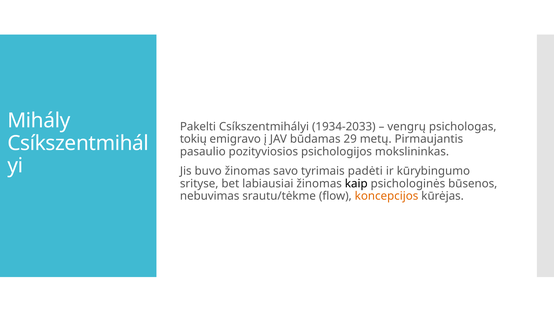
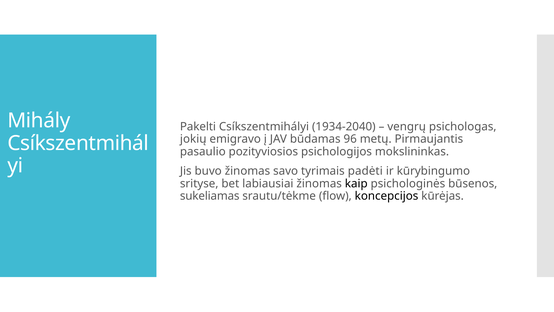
1934-2033: 1934-2033 -> 1934-2040 (344, 126)
tokių: tokių -> jokių (193, 139)
29: 29 -> 96 (350, 139)
nebuvimas: nebuvimas -> sukeliamas (210, 196)
koncepcijos colour: orange -> black (387, 196)
